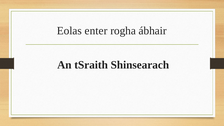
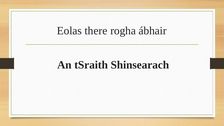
enter: enter -> there (96, 31)
